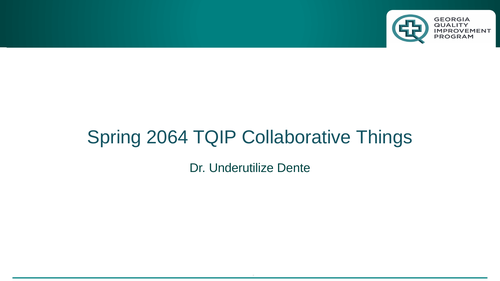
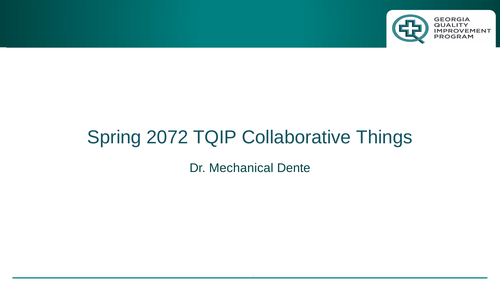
2064: 2064 -> 2072 (167, 137)
Underutilize: Underutilize -> Mechanical (241, 168)
